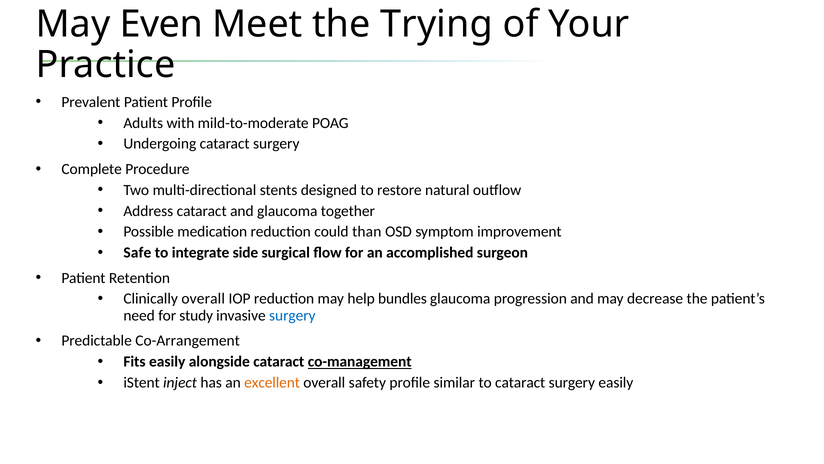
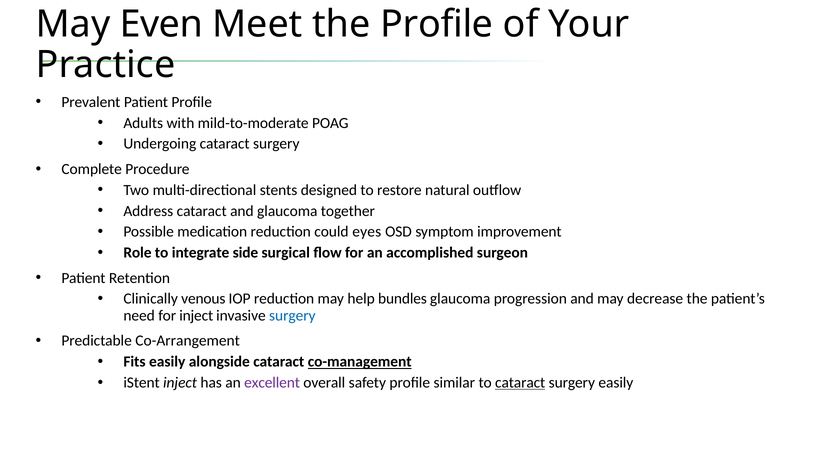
the Trying: Trying -> Profile (437, 24)
than: than -> eyes (367, 232)
Safe: Safe -> Role (137, 252)
Clinically overall: overall -> venous (203, 299)
for study: study -> inject (196, 315)
excellent colour: orange -> purple (272, 382)
cataract underline: none -> present (520, 382)
